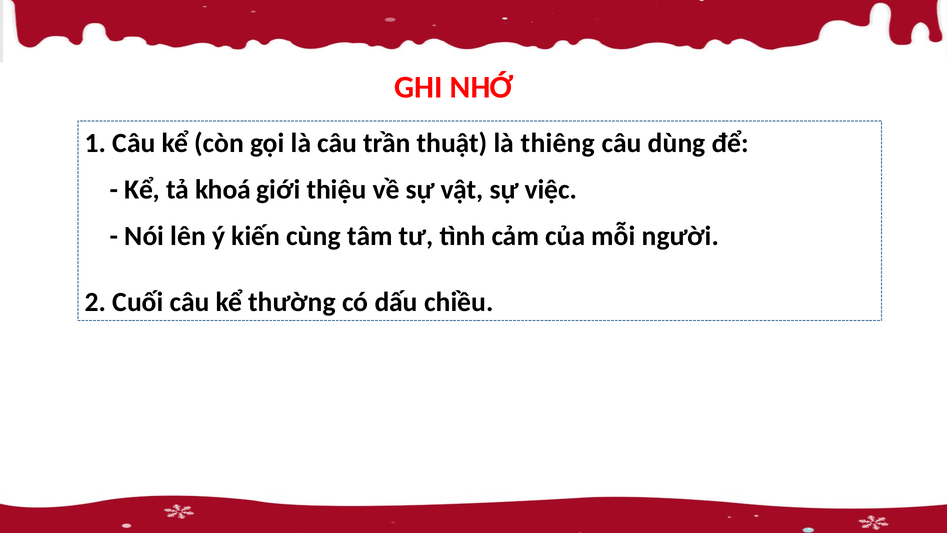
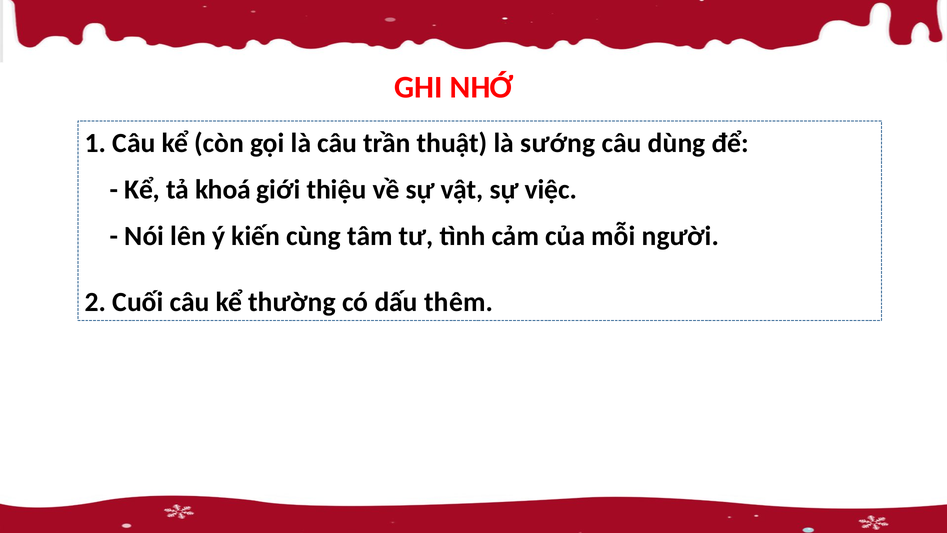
thiêng: thiêng -> sướng (558, 143)
chiều: chiều -> thêm (459, 302)
